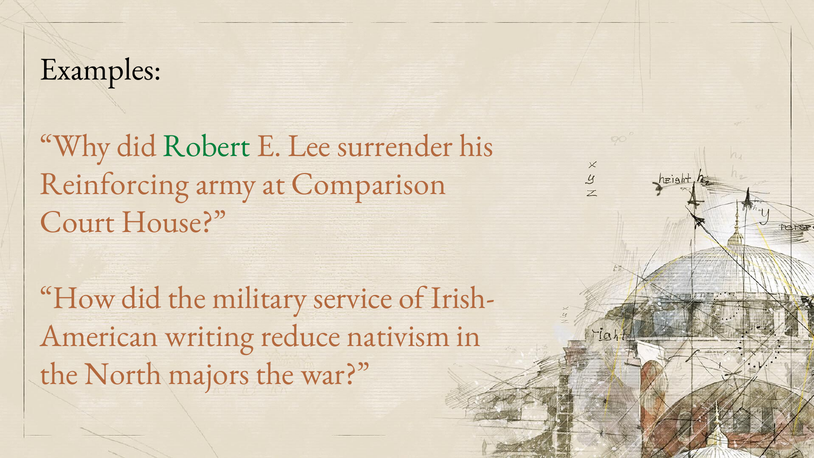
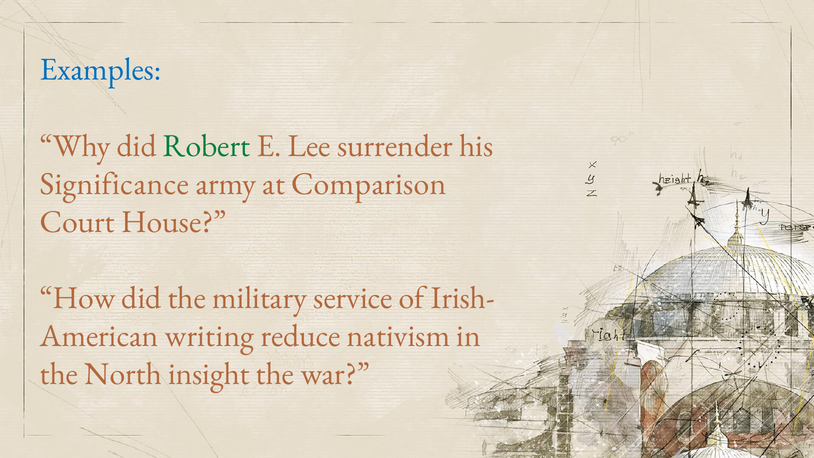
Examples colour: black -> blue (101, 70)
Reinforcing: Reinforcing -> Significance (114, 184)
majors: majors -> insight (209, 374)
